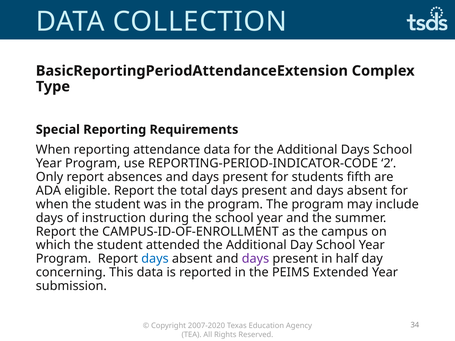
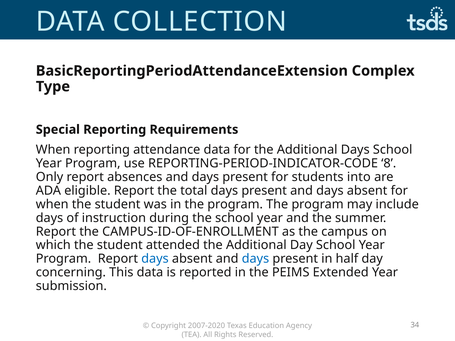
2: 2 -> 8 (389, 163)
fifth: fifth -> into (359, 177)
days colour: purple -> blue (255, 259)
